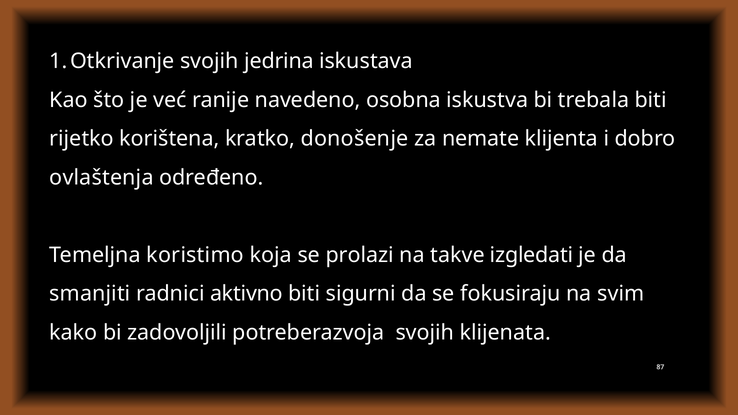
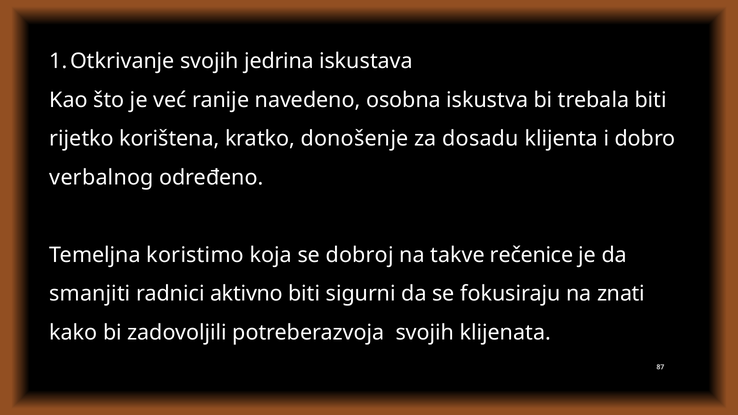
nemate: nemate -> dosadu (480, 139)
ovlaštenja: ovlaštenja -> verbalnog (102, 178)
prolazi: prolazi -> dobroj (360, 255)
izgledati: izgledati -> rečenice (532, 255)
svim: svim -> znati (621, 294)
